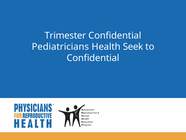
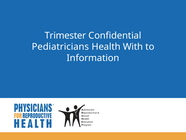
Seek: Seek -> With (133, 47)
Confidential: Confidential -> Information (93, 58)
